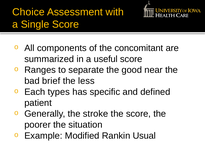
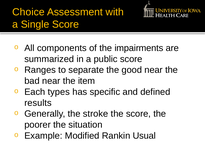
concomitant: concomitant -> impairments (139, 48)
useful: useful -> public (106, 59)
bad brief: brief -> near (51, 81)
less: less -> item (86, 81)
patient: patient -> results (38, 103)
